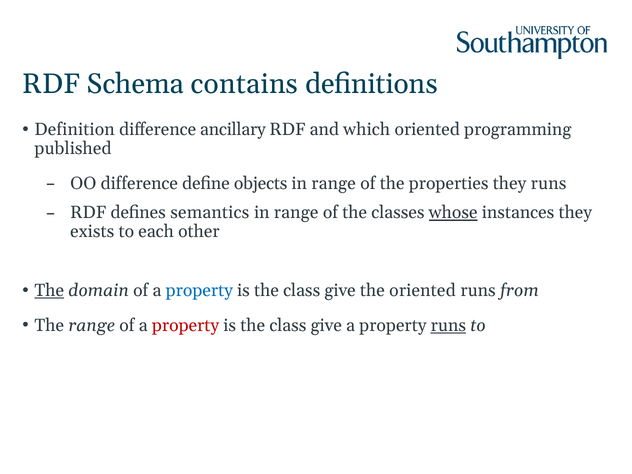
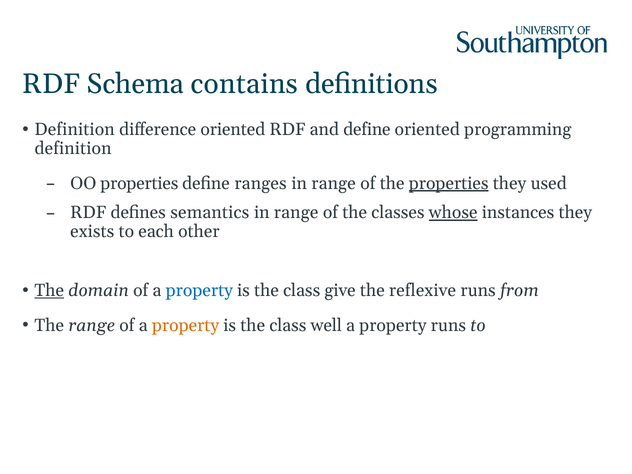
difference ancillary: ancillary -> oriented (233, 129)
and which: which -> define (367, 129)
published: published -> definition (73, 148)
OO difference: difference -> properties (139, 183)
objects: objects -> ranges (261, 183)
properties underline: none -> present (449, 183)
they runs: runs -> used (549, 183)
the oriented: oriented -> reflexive (423, 291)
property colour: red -> orange (186, 325)
give: give -> well (326, 325)
runs underline: present -> none (448, 325)
